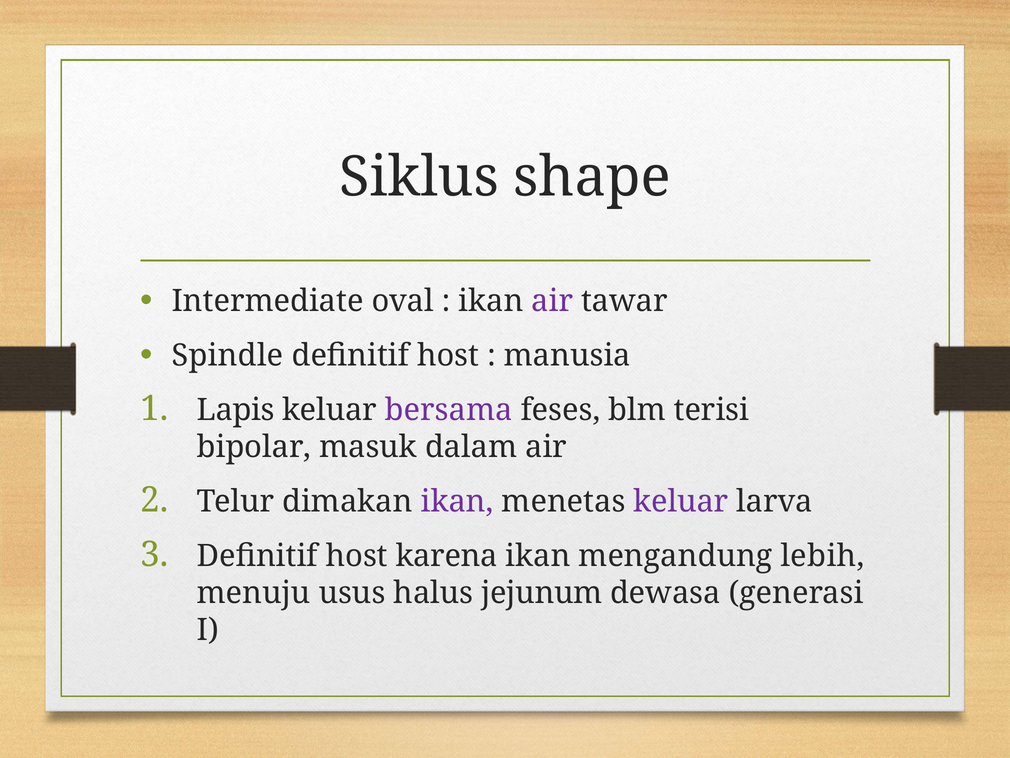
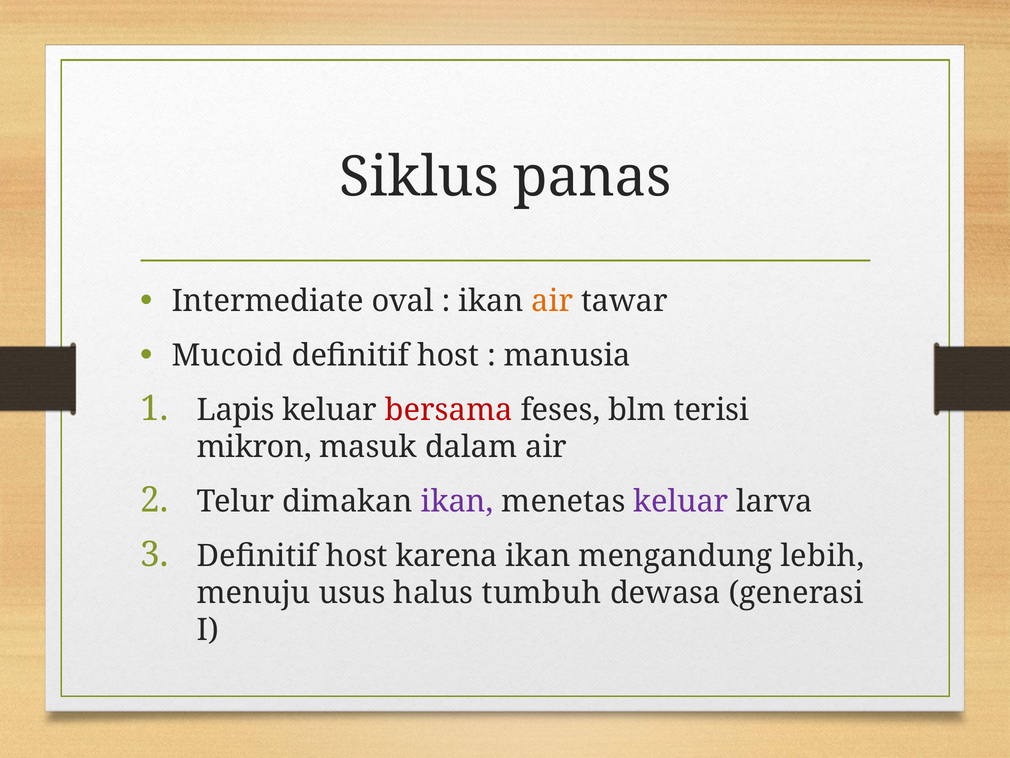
shape: shape -> panas (592, 177)
air colour: purple -> orange (552, 301)
Spindle: Spindle -> Mucoid (227, 355)
bersama colour: purple -> red (449, 410)
bipolar: bipolar -> mikron (254, 447)
jejunum: jejunum -> tumbuh (542, 593)
